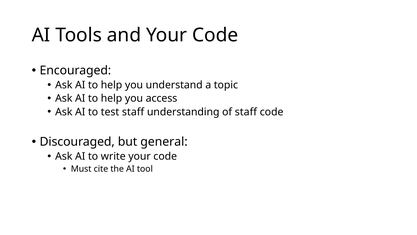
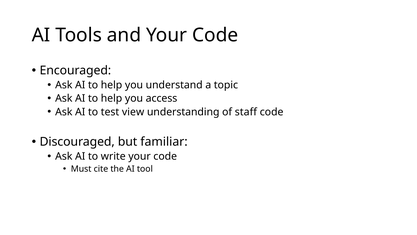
test staff: staff -> view (133, 112)
general: general -> familiar (164, 142)
